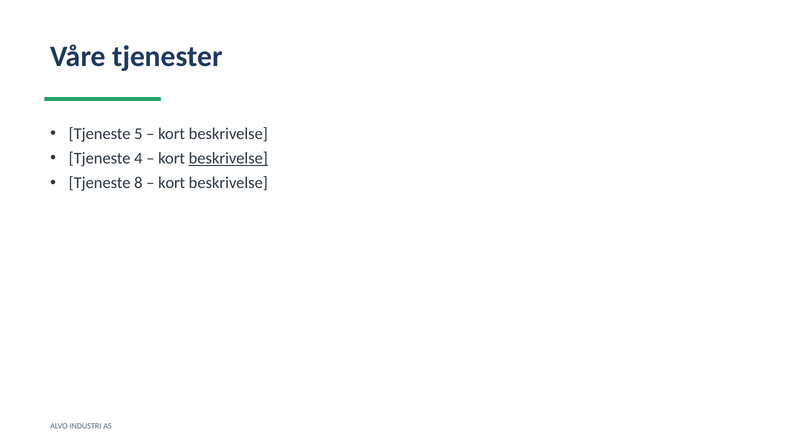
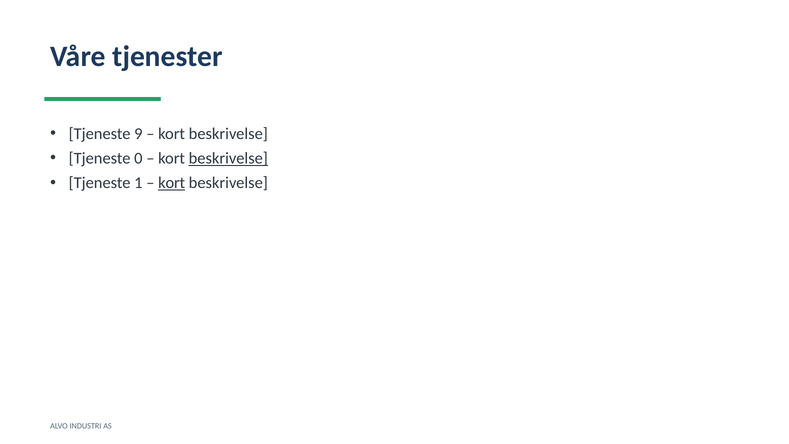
5: 5 -> 9 (138, 134)
4: 4 -> 0 (138, 158)
8: 8 -> 1 (138, 183)
kort underline: none -> present (172, 183)
